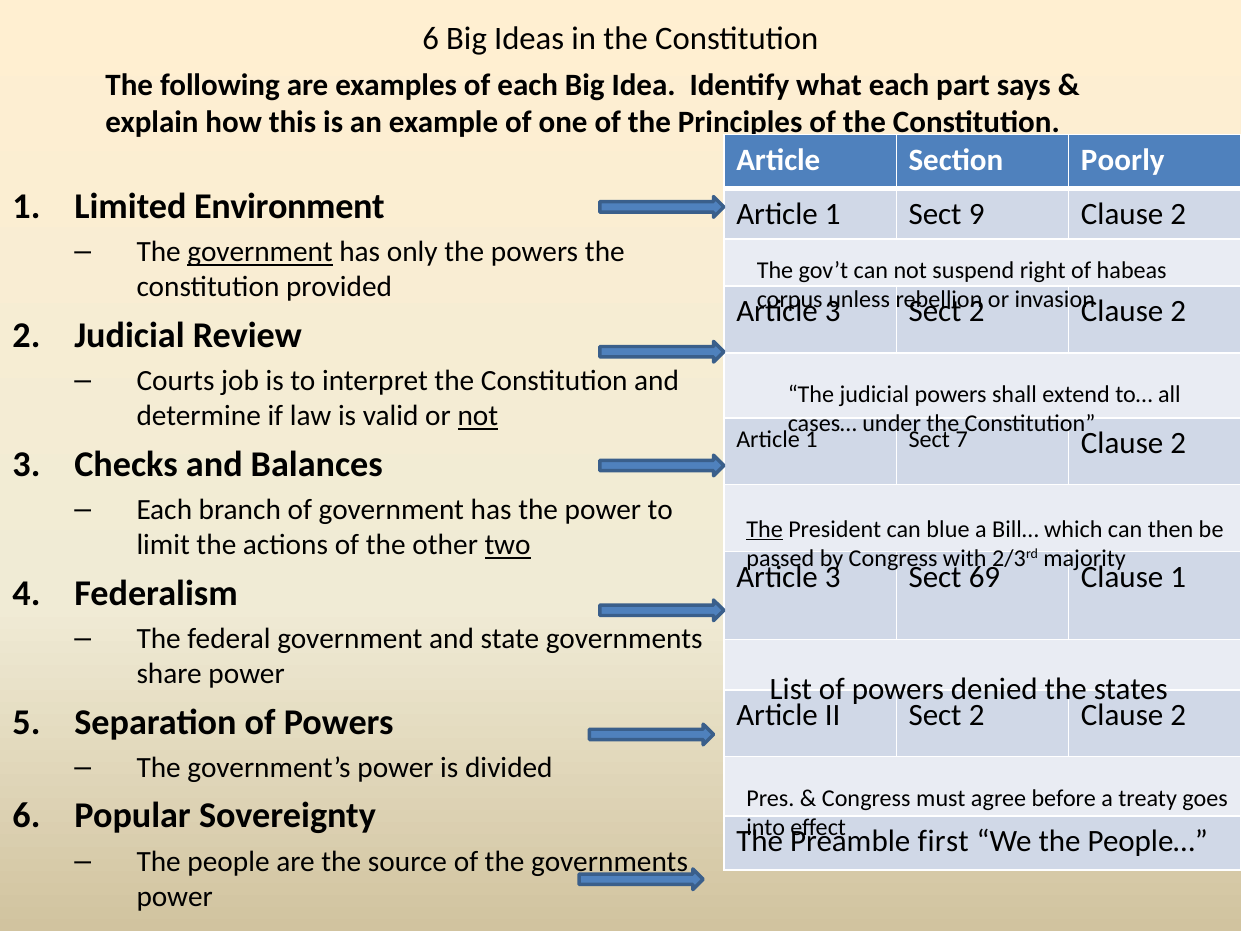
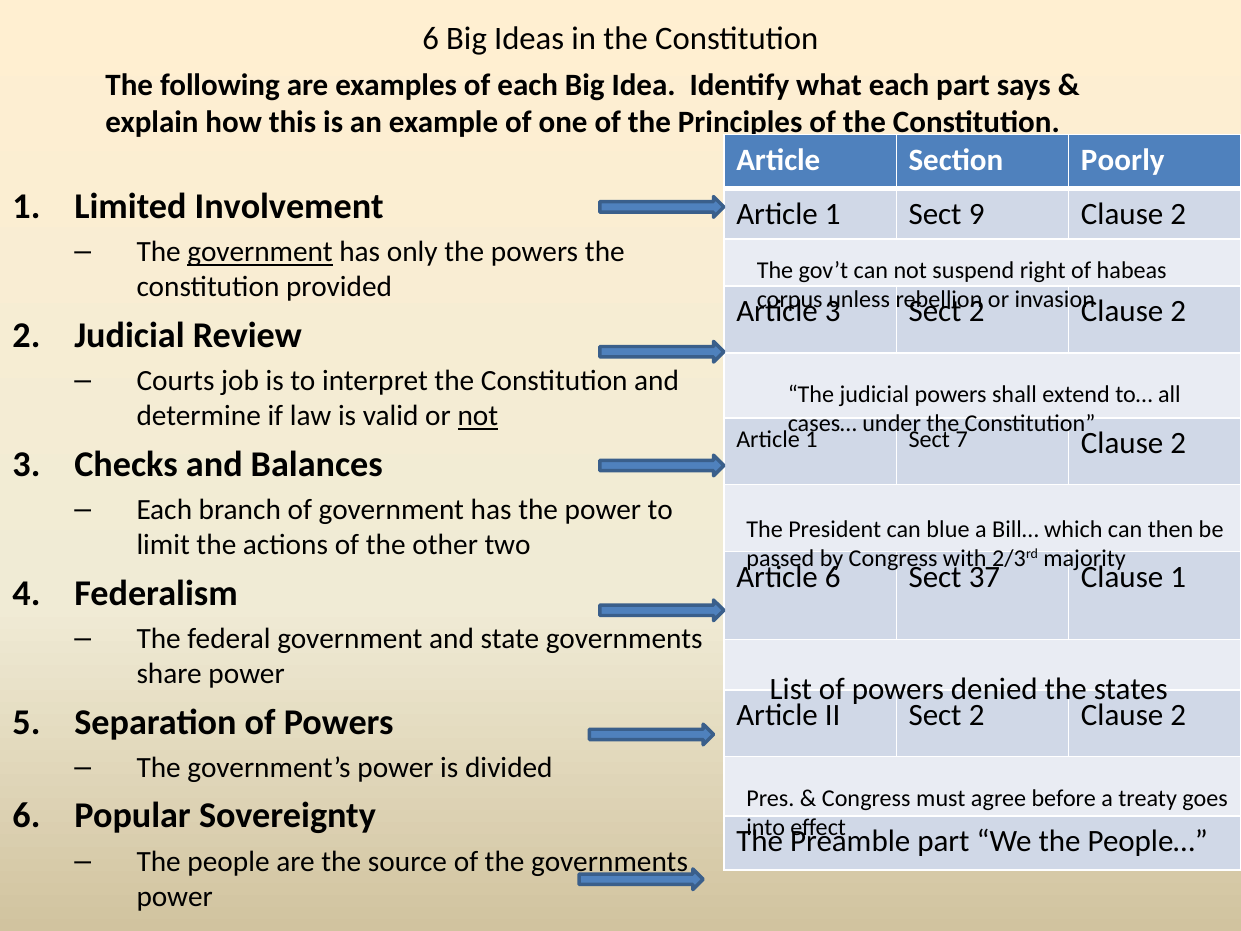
Environment: Environment -> Involvement (289, 206)
The underline: present -> none (765, 529)
two underline: present -> none (508, 545)
3: 3 -> 6 (833, 577)
69: 69 -> 37 (984, 577)
first: first -> part (943, 841)
